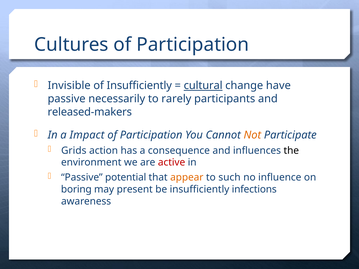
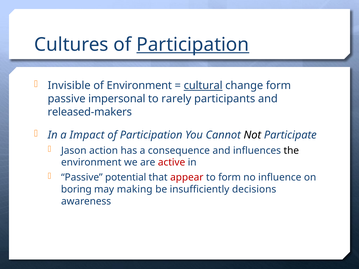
Participation underline: none -> present (193, 45)
of Insufficiently: Insufficiently -> Environment (139, 86)
change have: have -> form (278, 86)
necessarily: necessarily -> impersonal (117, 99)
Not colour: orange -> black (252, 135)
Grids: Grids -> Jason (74, 151)
appear colour: orange -> red (187, 178)
to such: such -> form (230, 178)
present: present -> making (135, 190)
infections: infections -> decisions (254, 190)
